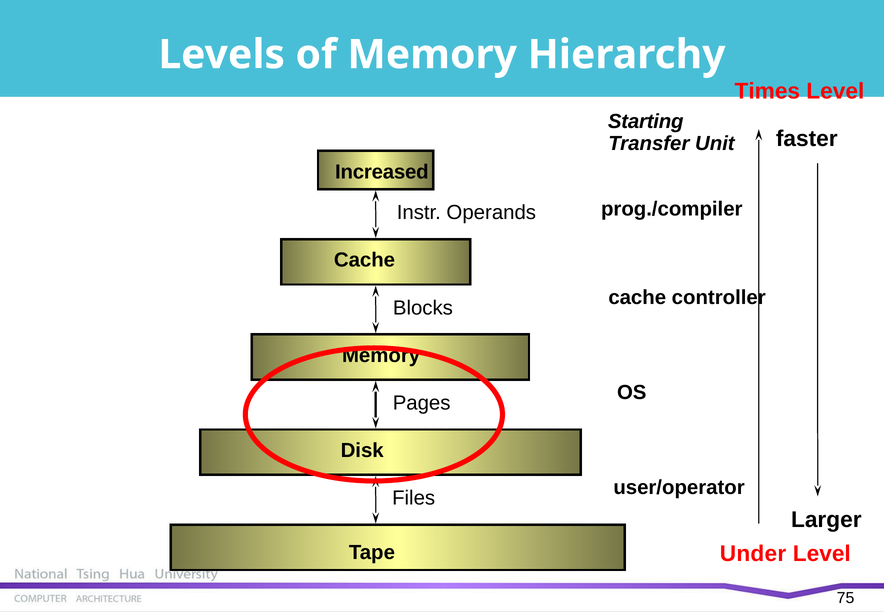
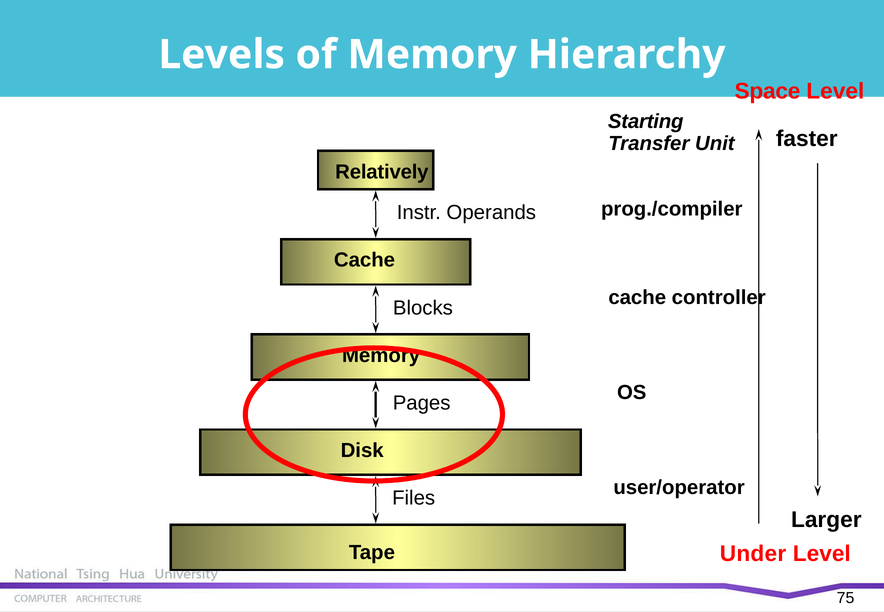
Times: Times -> Space (767, 91)
Increased: Increased -> Relatively (382, 172)
